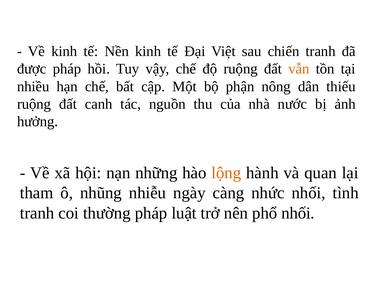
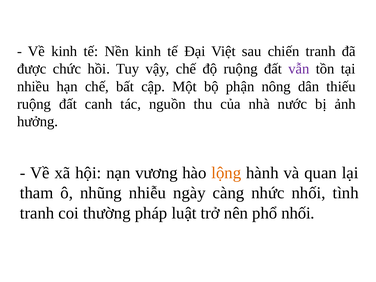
được pháp: pháp -> chức (67, 69)
vẫn colour: orange -> purple (299, 69)
những: những -> vương (156, 173)
